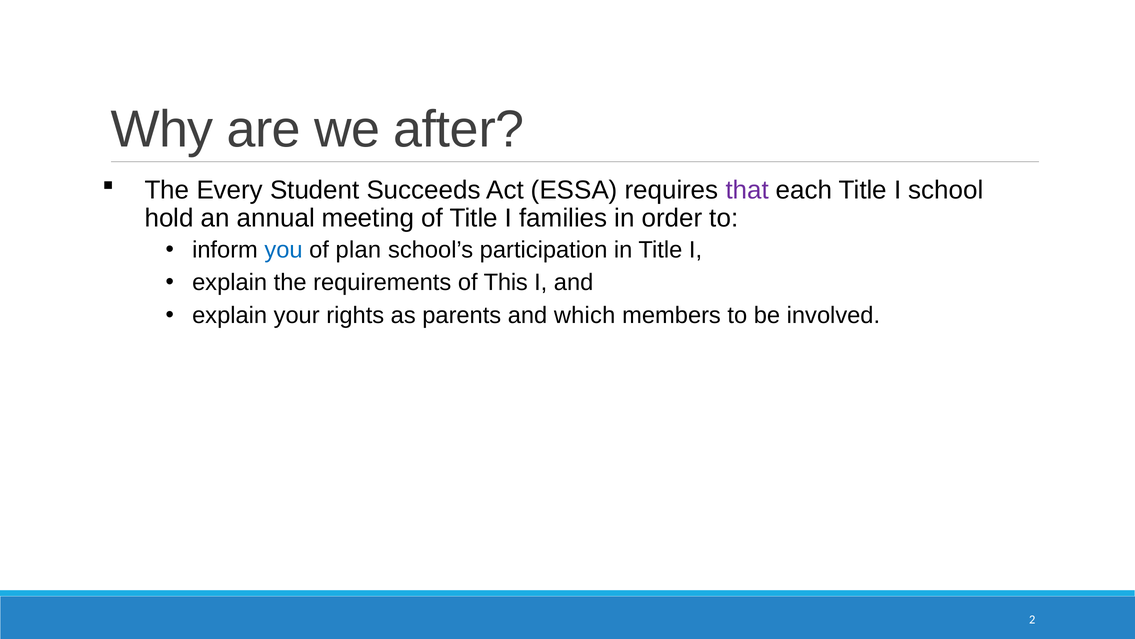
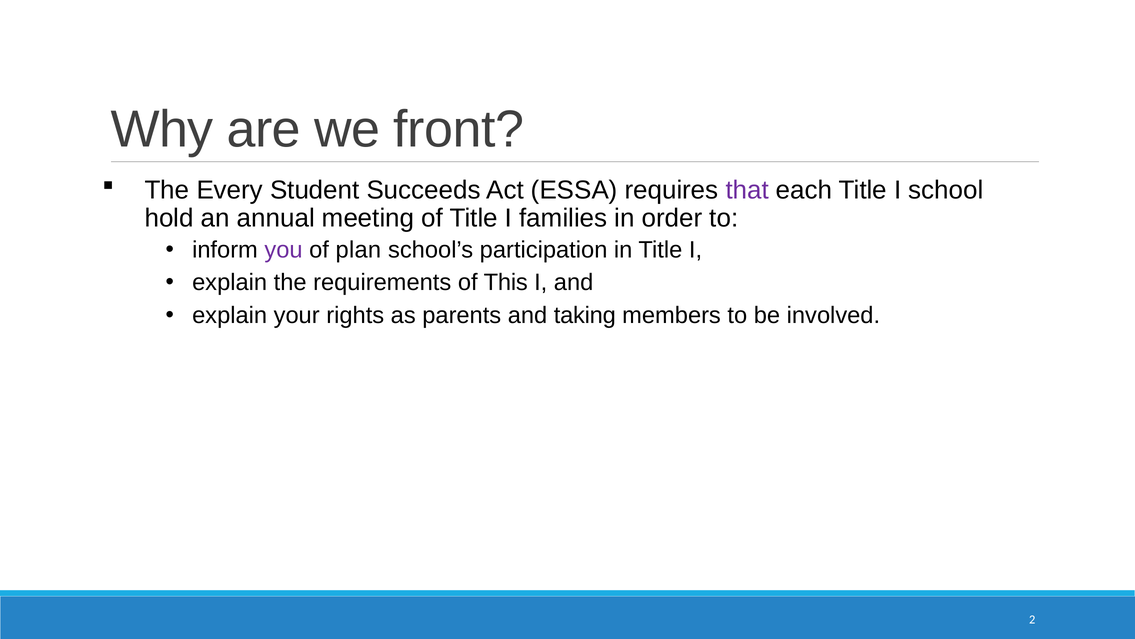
after: after -> front (459, 130)
you colour: blue -> purple (284, 250)
which: which -> taking (585, 315)
